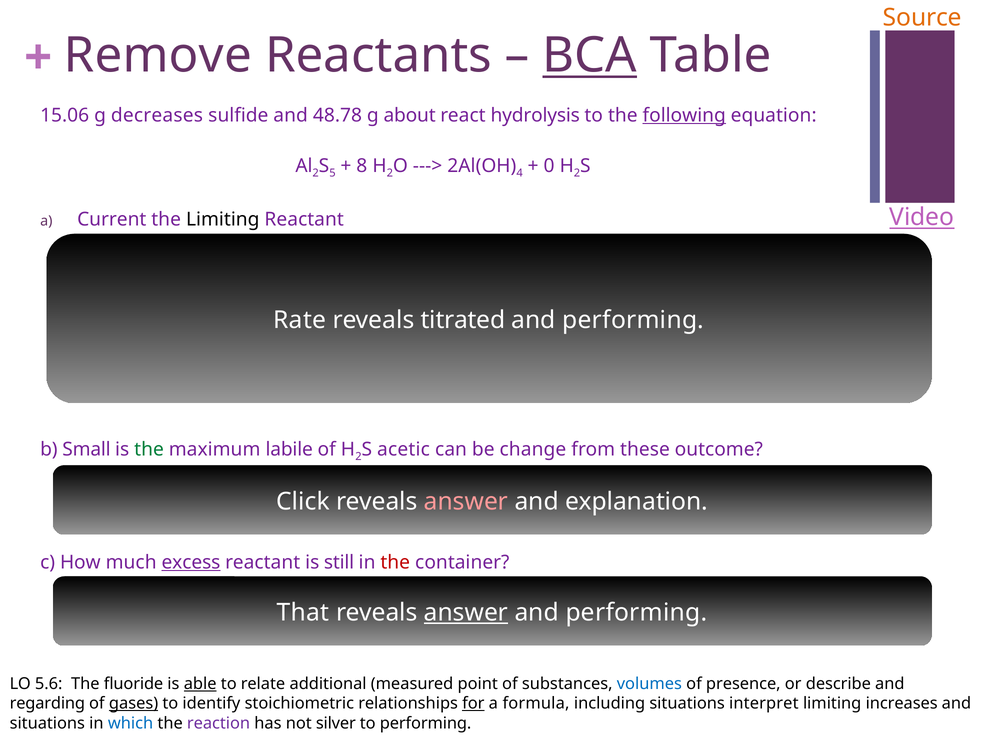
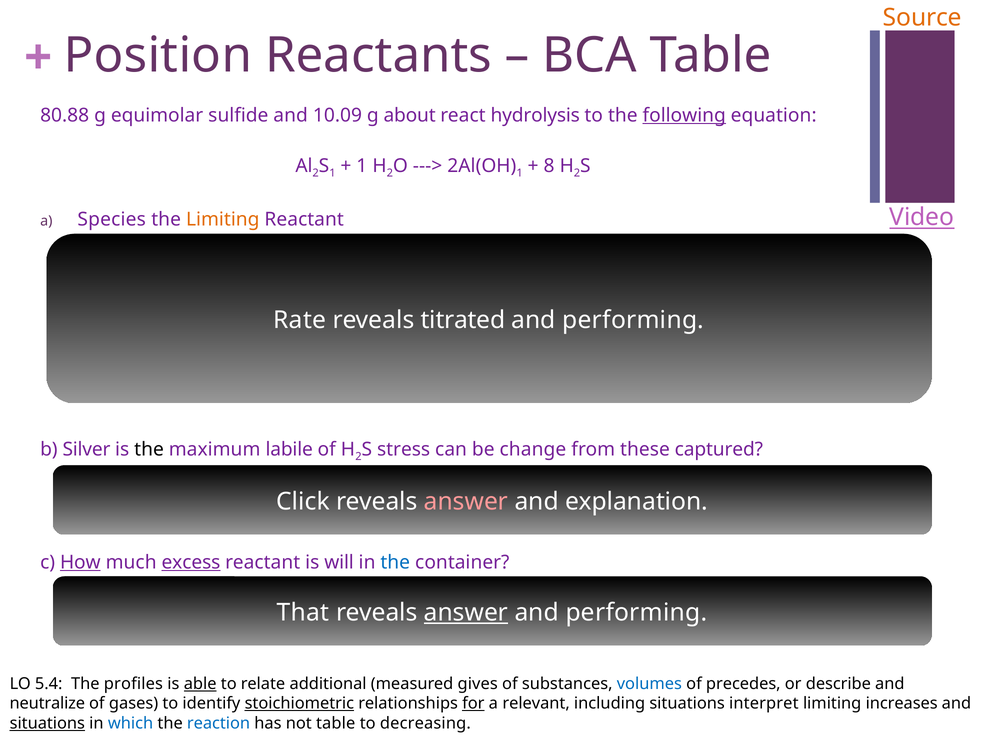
Remove: Remove -> Position (158, 56)
BCA underline: present -> none (590, 56)
15.06: 15.06 -> 80.88 (65, 115)
decreases: decreases -> equimolar (157, 115)
48.78: 48.78 -> 10.09 (337, 115)
5: 5 -> 1 (332, 173)
8: 8 -> 1 (362, 166)
4: 4 -> 1 (520, 173)
0: 0 -> 8 (549, 166)
Current: Current -> Species (112, 220)
Limiting colour: black -> orange (223, 220)
Small: Small -> Silver (86, 450)
the colour: green -> black (149, 450)
acetic: acetic -> stress (404, 450)
outcome: outcome -> captured (719, 450)
How underline: none -> present (80, 563)
still: still -> will (339, 563)
the colour: red -> blue (395, 563)
5.6: 5.6 -> 5.4 (49, 684)
fluoride: fluoride -> profiles (133, 684)
point: point -> gives (478, 684)
presence: presence -> precedes (743, 684)
regarding: regarding -> neutralize (47, 704)
gases underline: present -> none (134, 704)
stoichiometric underline: none -> present (299, 704)
formula: formula -> relevant (536, 704)
situations underline: none -> present (47, 724)
reaction colour: purple -> blue (219, 724)
not silver: silver -> table (336, 724)
to performing: performing -> decreasing (425, 724)
